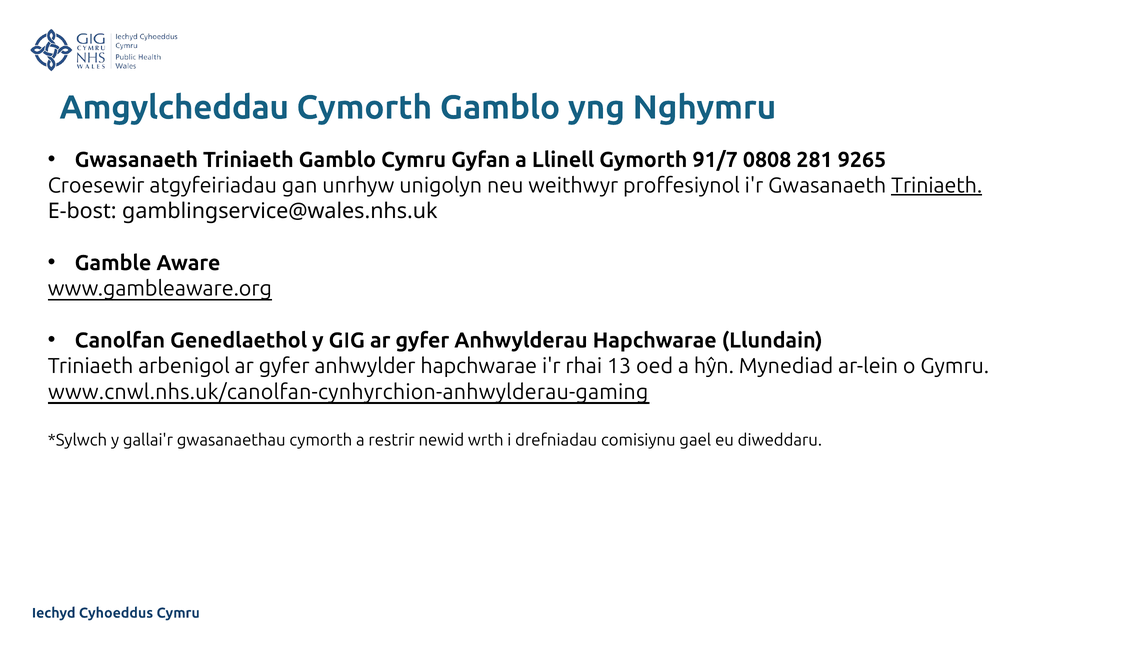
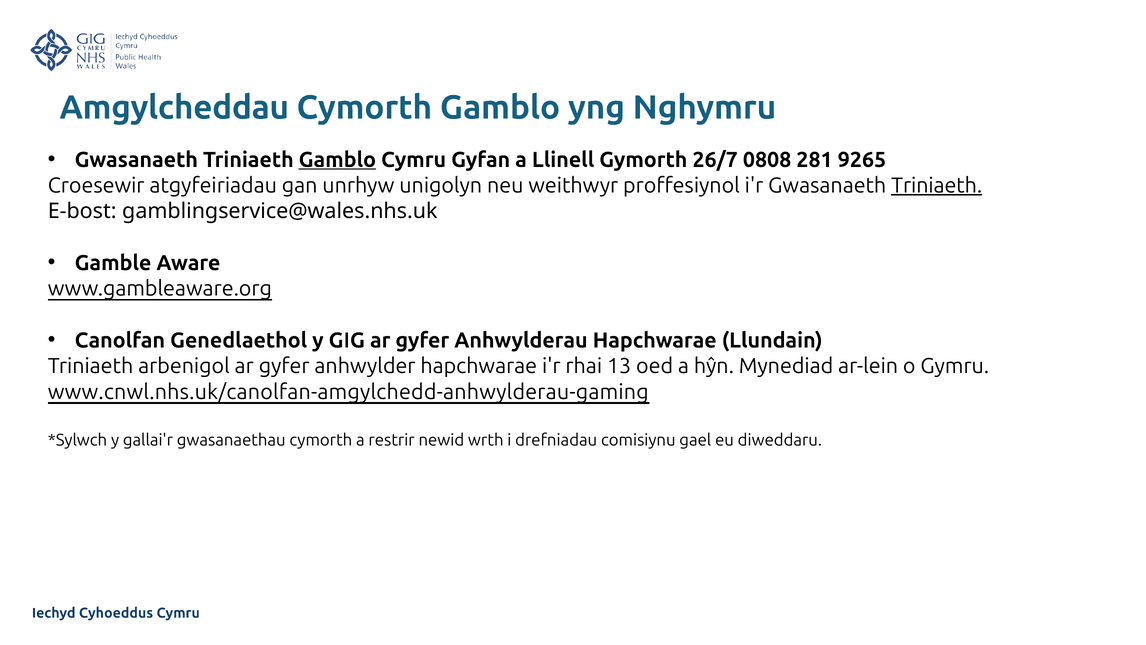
Gamblo underline: none -> present (337, 160)
91/7: 91/7 -> 26/7 (715, 160)
www.cnwl.nhs.uk/canolfan-cynhyrchion-anhwylderau-gaming: www.cnwl.nhs.uk/canolfan-cynhyrchion-anhwylderau-gaming -> www.cnwl.nhs.uk/canolfan-amgylchedd-anhwylderau-gaming (348, 392)
